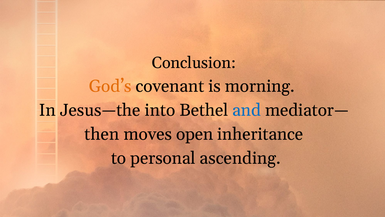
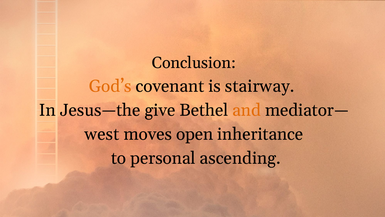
morning: morning -> stairway (260, 86)
into: into -> give (160, 110)
and colour: blue -> orange (247, 110)
then: then -> west (102, 134)
